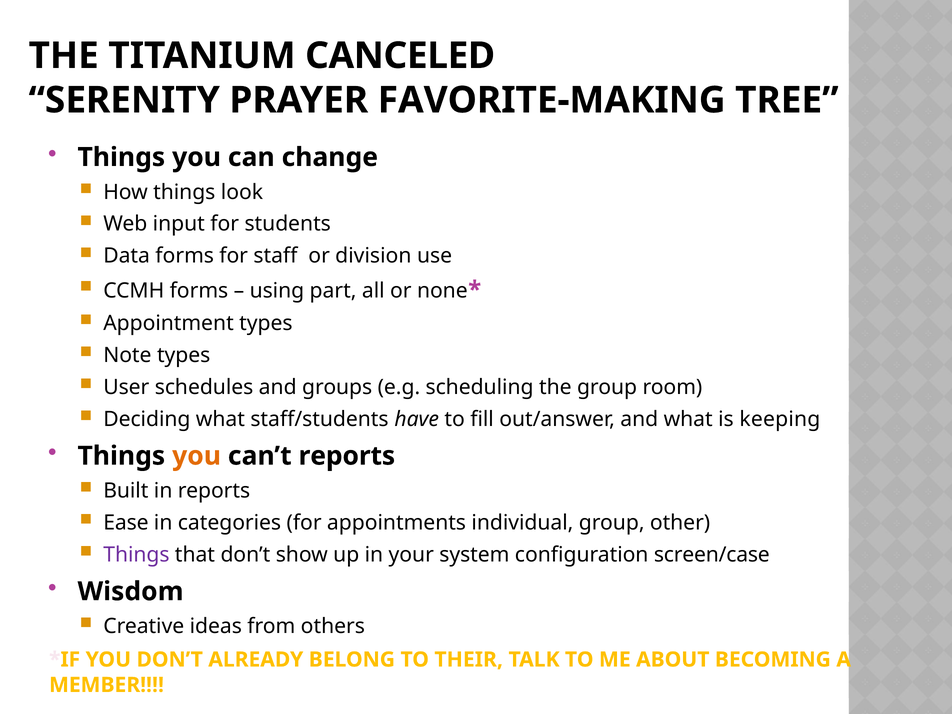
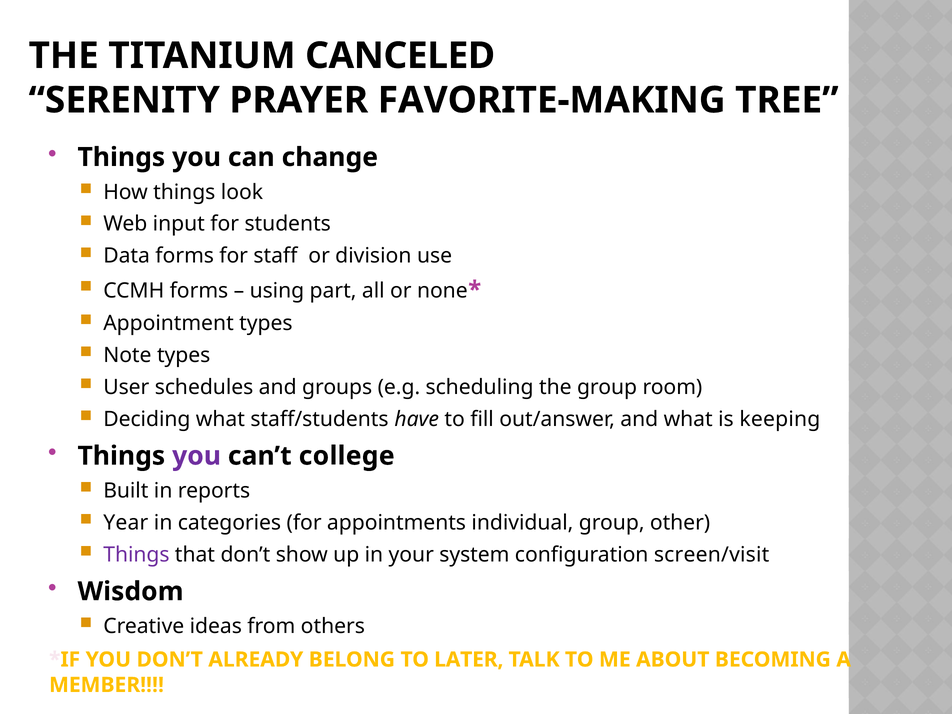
you colour: orange -> purple (197, 456)
can’t reports: reports -> college (347, 456)
Ease: Ease -> Year (126, 523)
screen/case: screen/case -> screen/visit (712, 555)
THEIR: THEIR -> LATER (469, 660)
